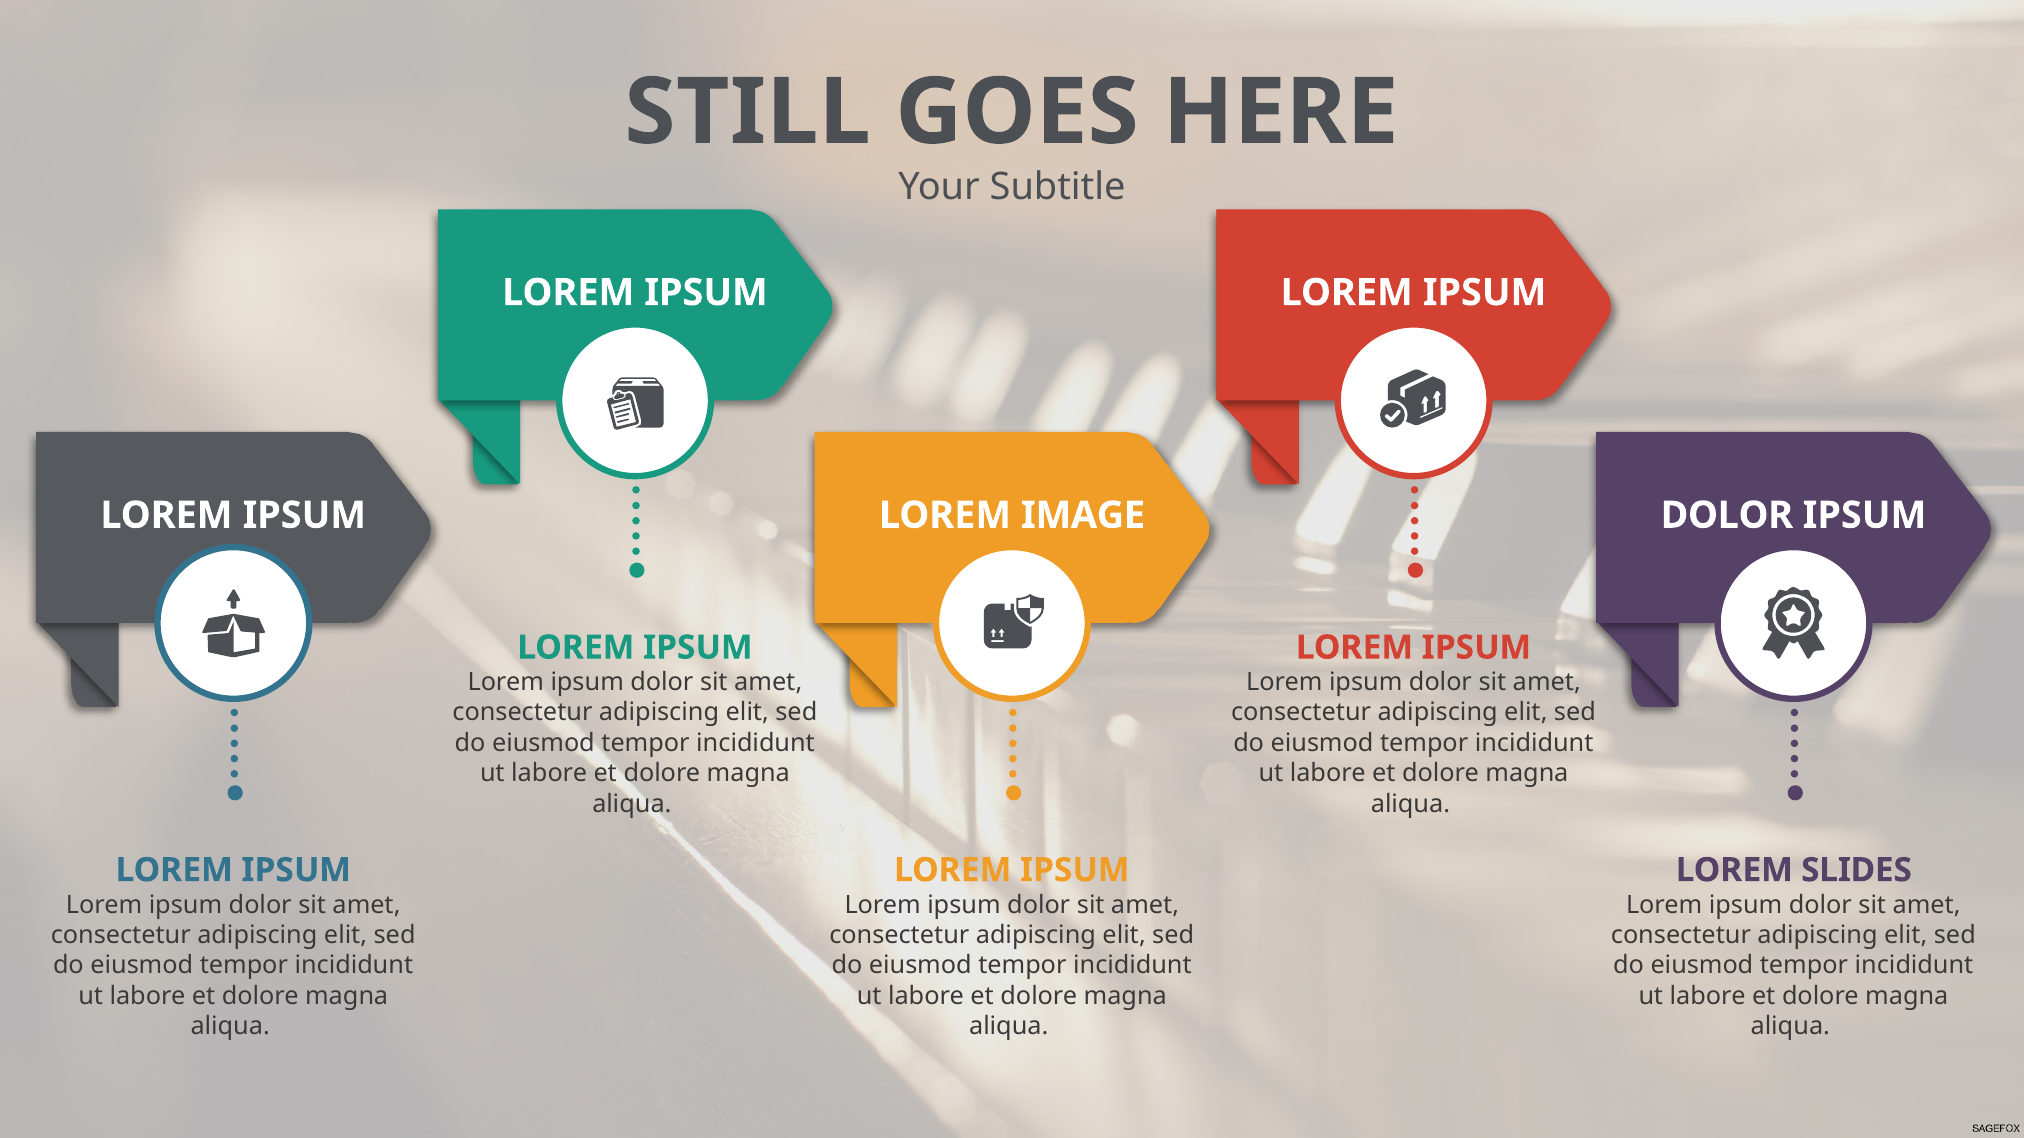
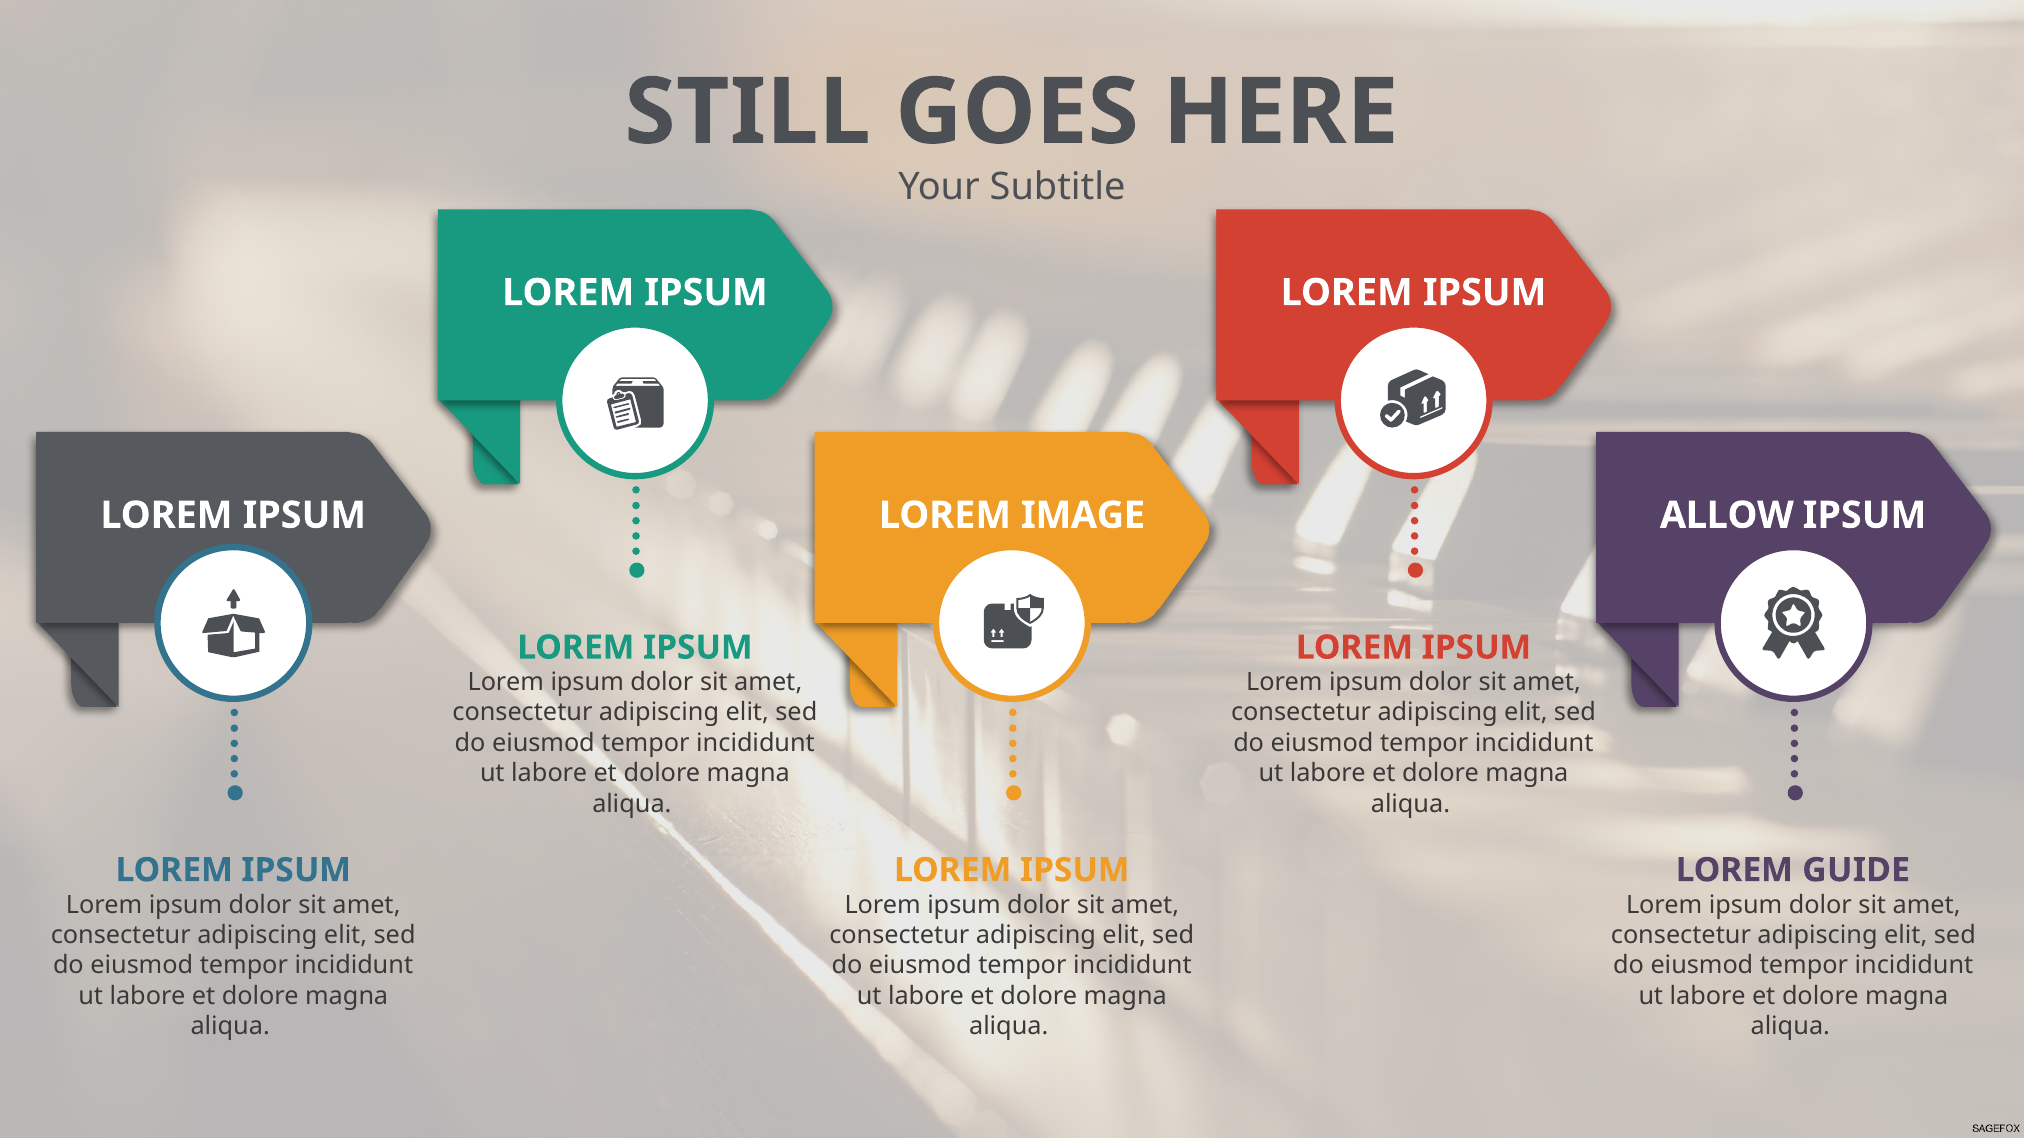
DOLOR: DOLOR -> ALLOW (1727, 515)
SLIDES: SLIDES -> GUIDE (1856, 871)
